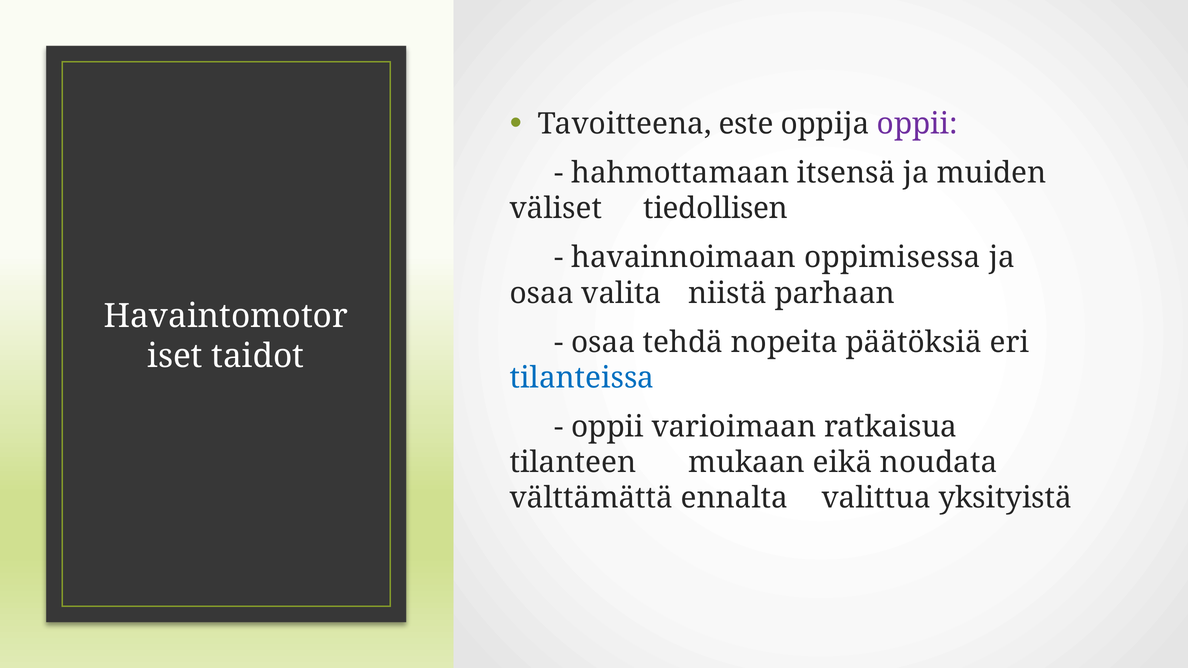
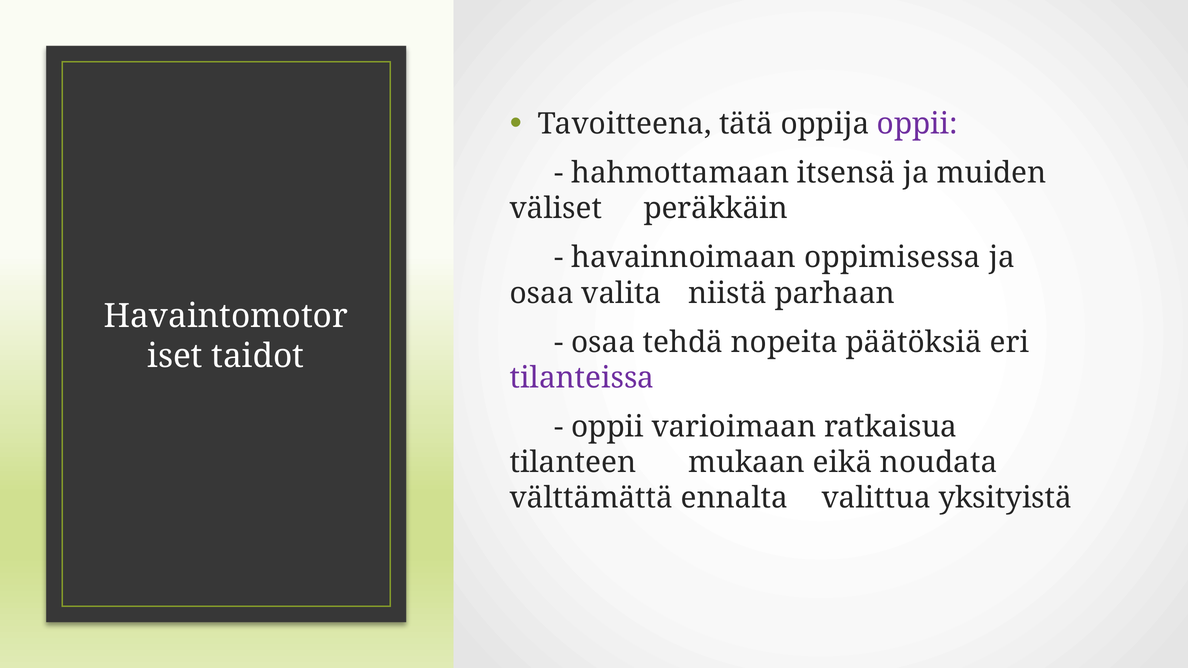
este: este -> tätä (746, 124)
tiedollisen: tiedollisen -> peräkkäin (716, 209)
tilanteissa colour: blue -> purple (582, 378)
